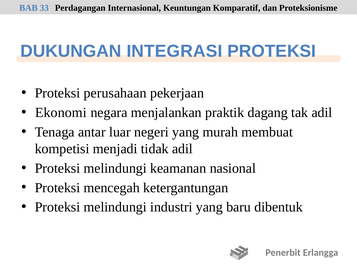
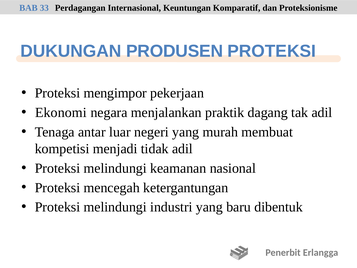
INTEGRASI: INTEGRASI -> PRODUSEN (175, 51)
perusahaan: perusahaan -> mengimpor (115, 93)
